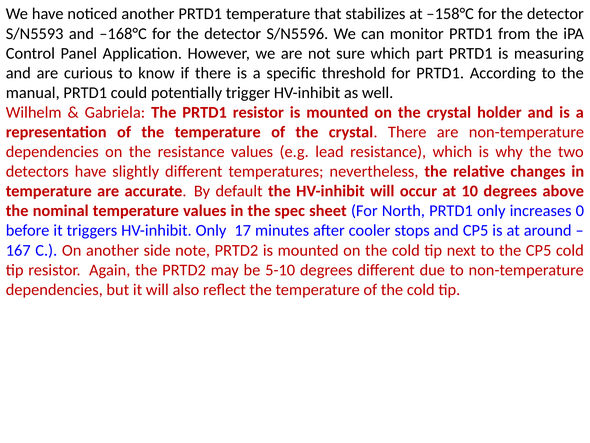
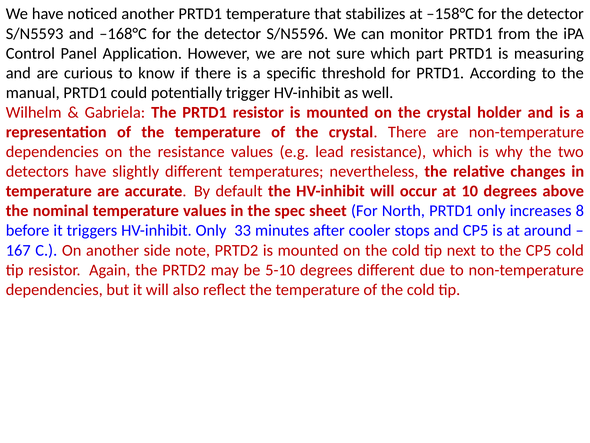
0: 0 -> 8 (580, 211)
17: 17 -> 33 (243, 230)
